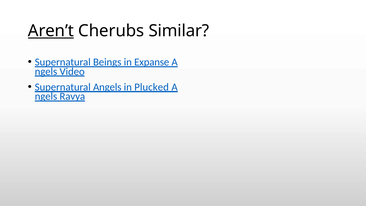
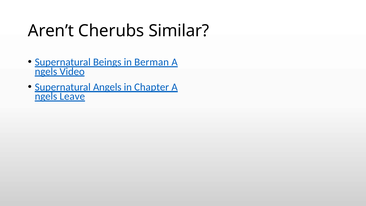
Aren’t underline: present -> none (51, 31)
Expanse: Expanse -> Berman (152, 62)
Plucked: Plucked -> Chapter (152, 87)
Ravya: Ravya -> Leave (72, 96)
